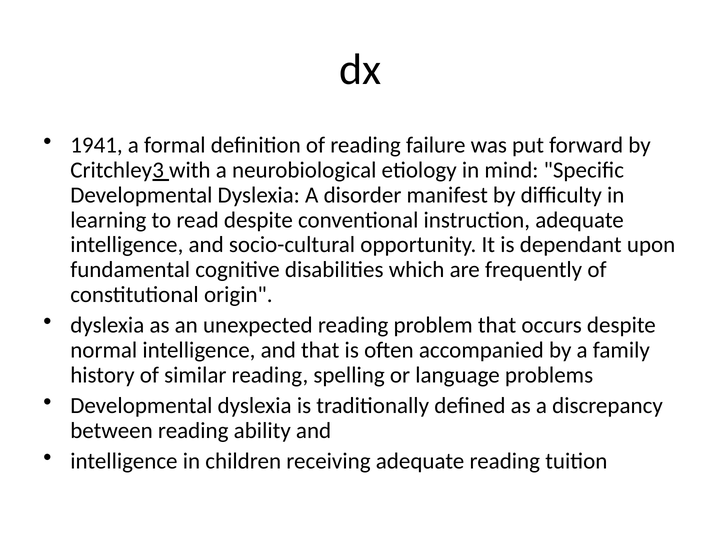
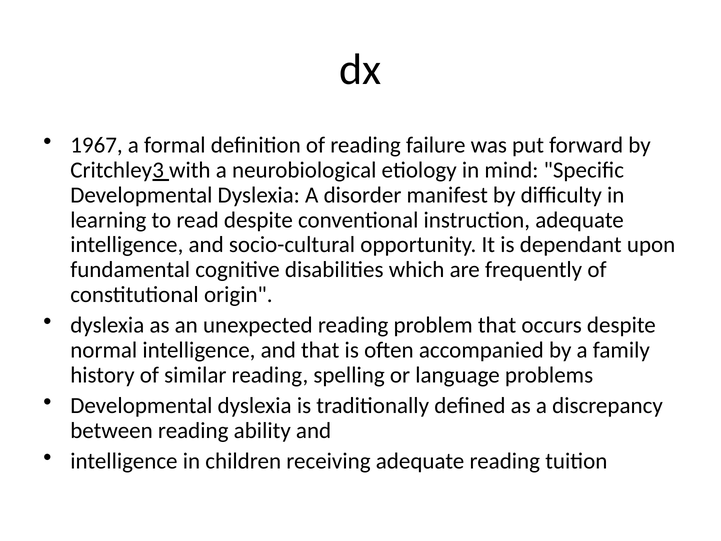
1941: 1941 -> 1967 (97, 145)
